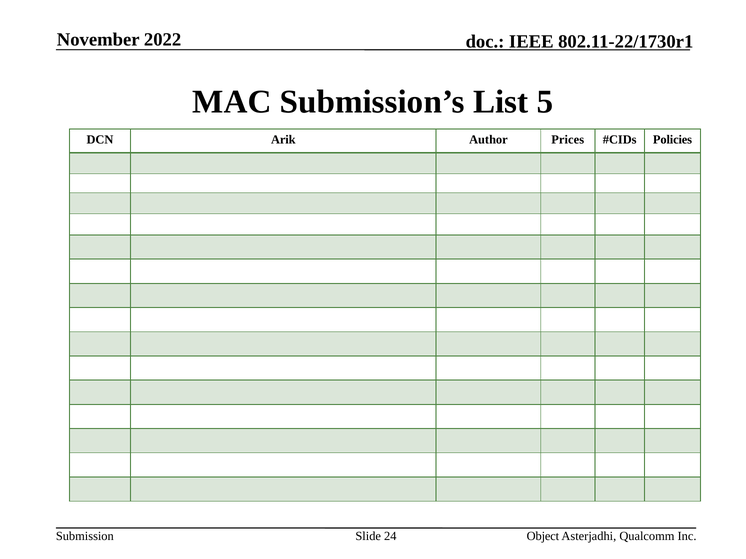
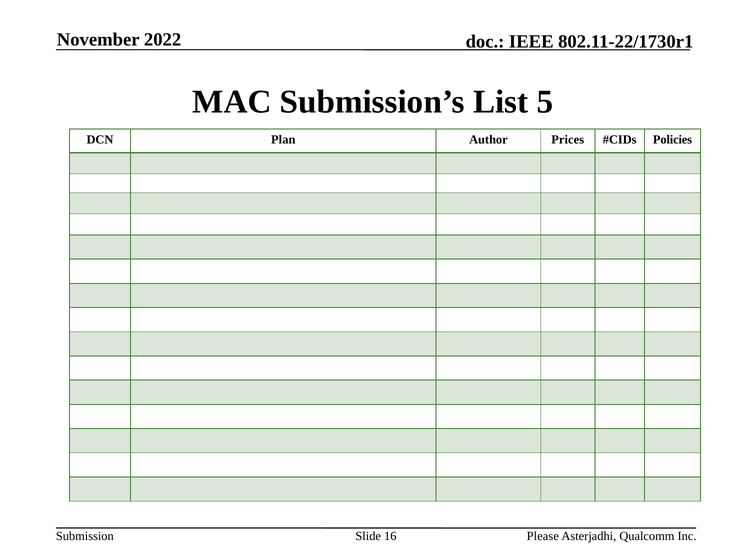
Arik: Arik -> Plan (283, 140)
24: 24 -> 16 (390, 537)
Object: Object -> Please (543, 537)
